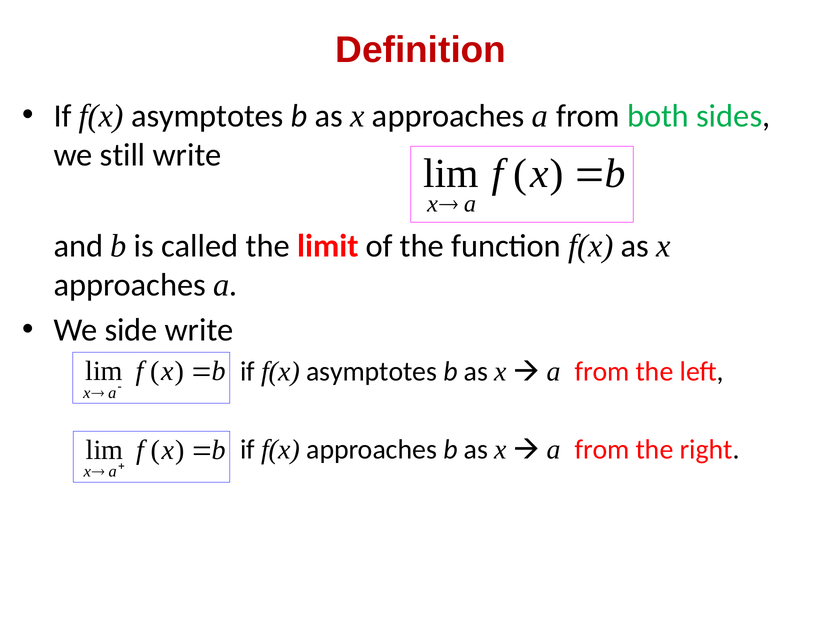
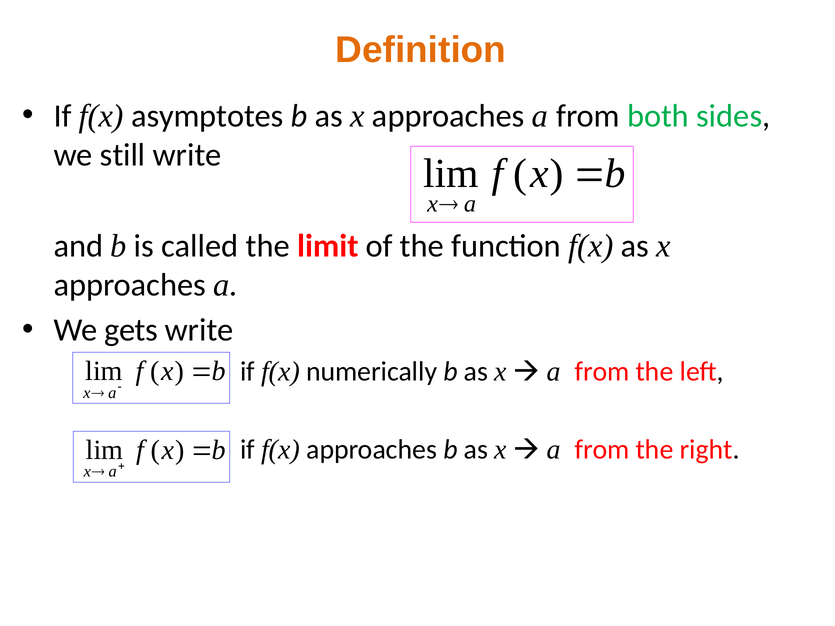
Definition colour: red -> orange (421, 50)
side: side -> gets (131, 330)
asymptotes: asymptotes -> numerically (372, 372)
